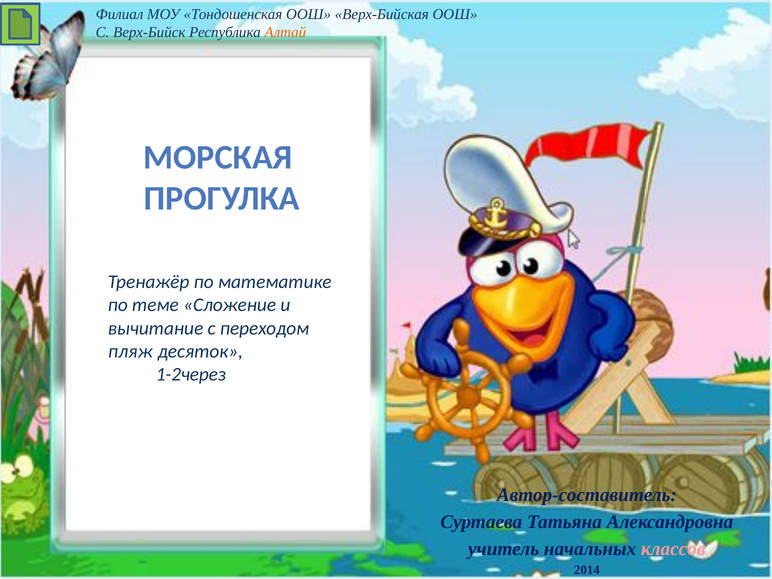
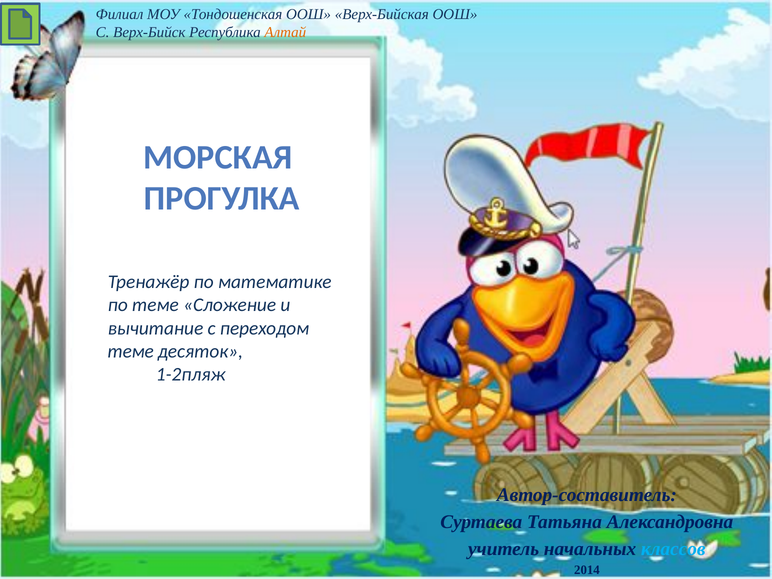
пляж: пляж -> теме (131, 351)
1-2через: 1-2через -> 1-2пляж (191, 375)
классов colour: pink -> light blue (673, 549)
